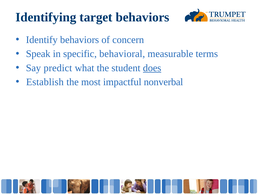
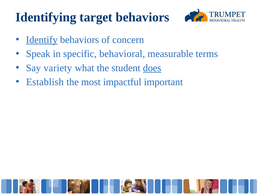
Identify underline: none -> present (42, 40)
predict: predict -> variety (58, 68)
nonverbal: nonverbal -> important (163, 82)
